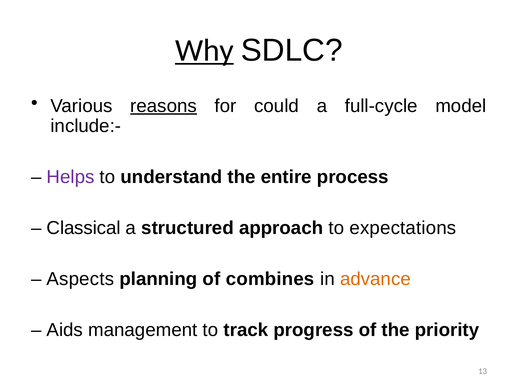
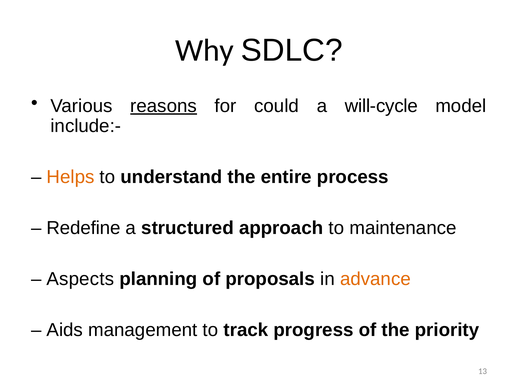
Why underline: present -> none (204, 50)
full-cycle: full-cycle -> will-cycle (381, 106)
Helps colour: purple -> orange (71, 177)
Classical: Classical -> Redefine (84, 228)
expectations: expectations -> maintenance (403, 228)
combines: combines -> proposals (270, 279)
